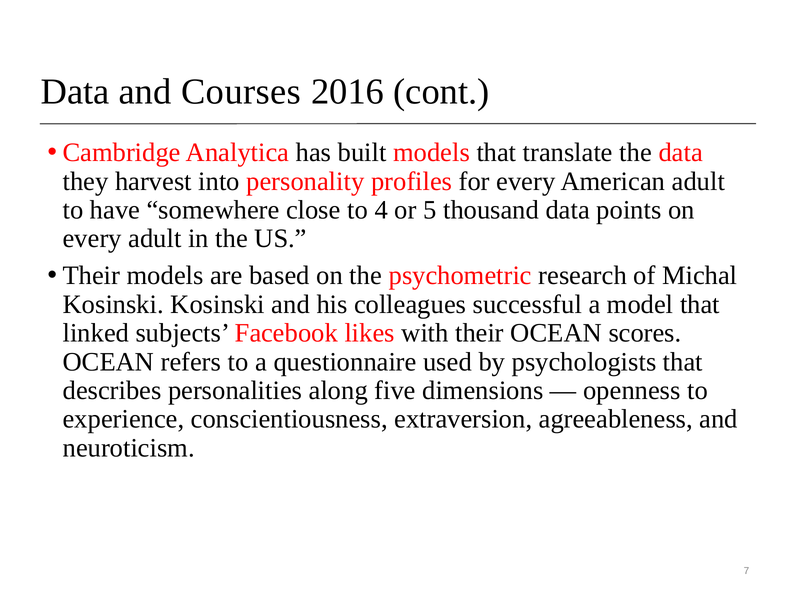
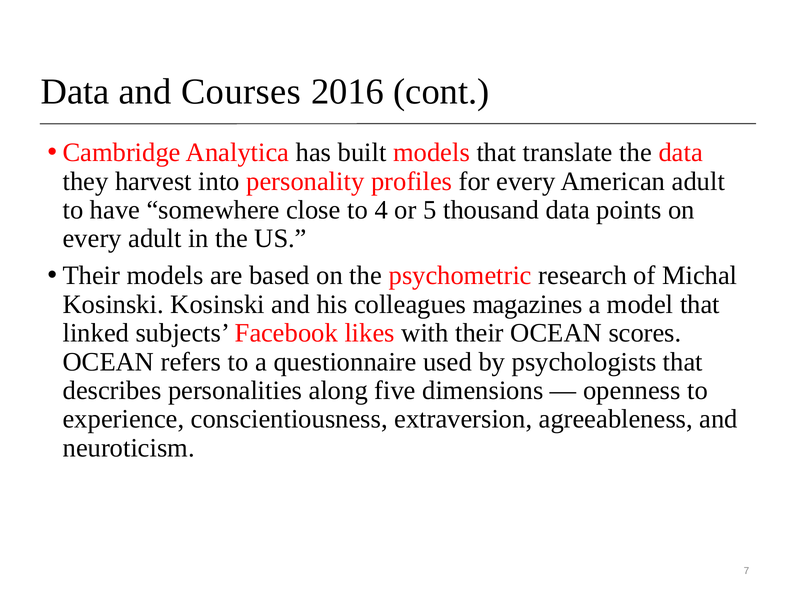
successful: successful -> magazines (527, 304)
